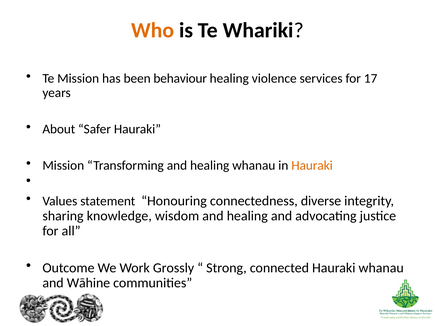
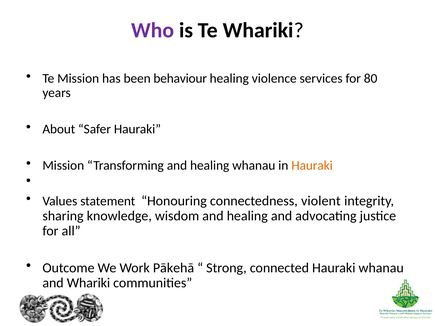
Who colour: orange -> purple (153, 30)
17: 17 -> 80 (371, 79)
diverse: diverse -> violent (321, 201)
Grossly: Grossly -> Pākehā (174, 268)
and Wāhine: Wāhine -> Whariki (88, 283)
